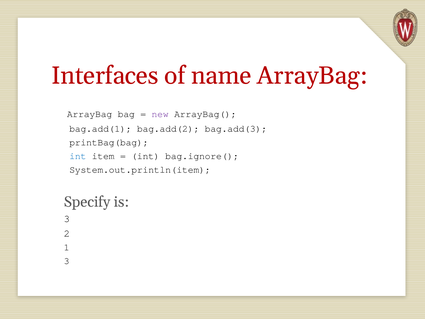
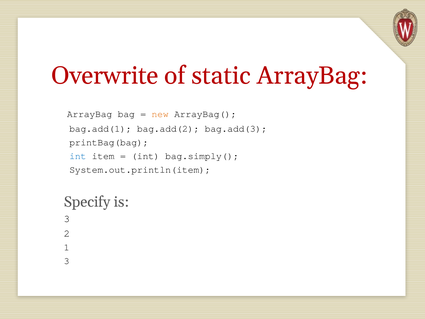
Interfaces: Interfaces -> Overwrite (105, 76)
name: name -> static (221, 76)
new colour: purple -> orange (160, 114)
bag.ignore(: bag.ignore( -> bag.simply( (202, 156)
